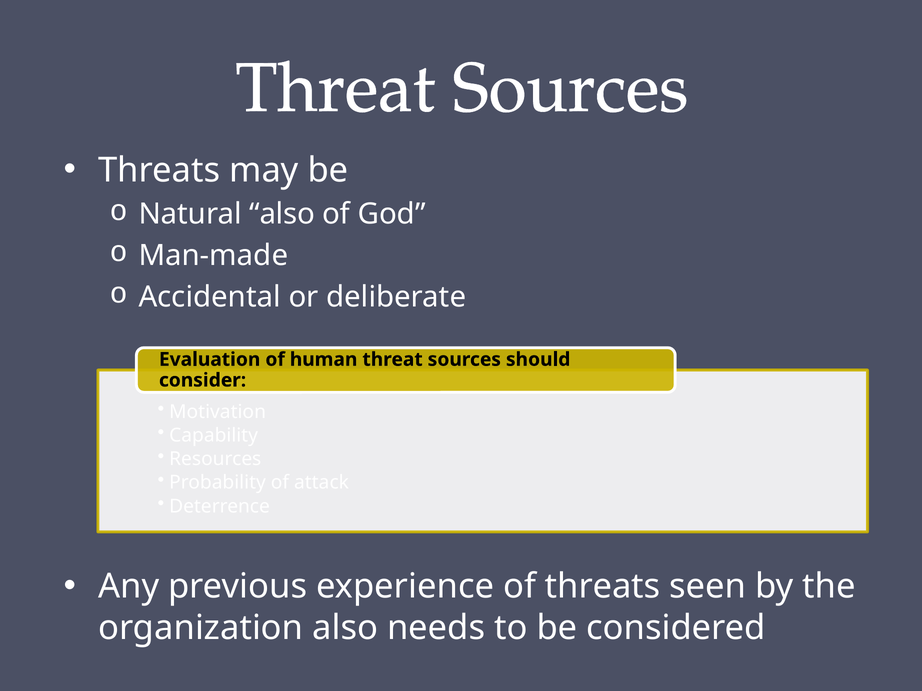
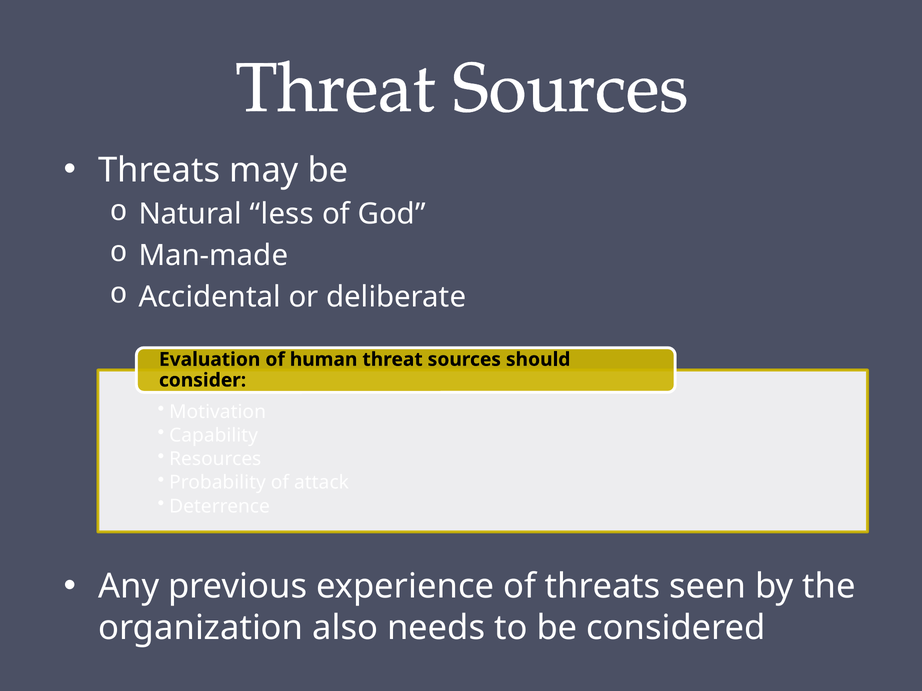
Natural also: also -> less (282, 214)
